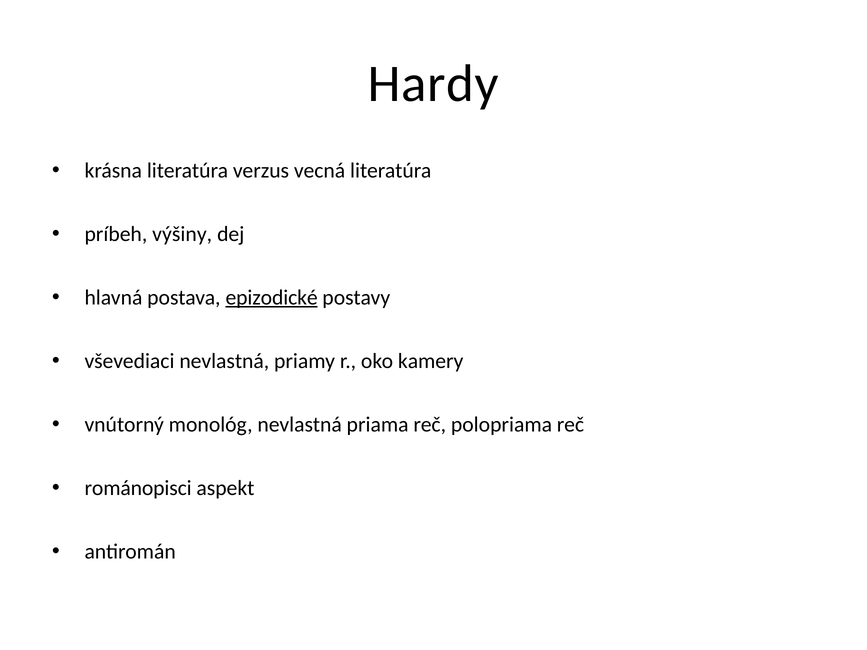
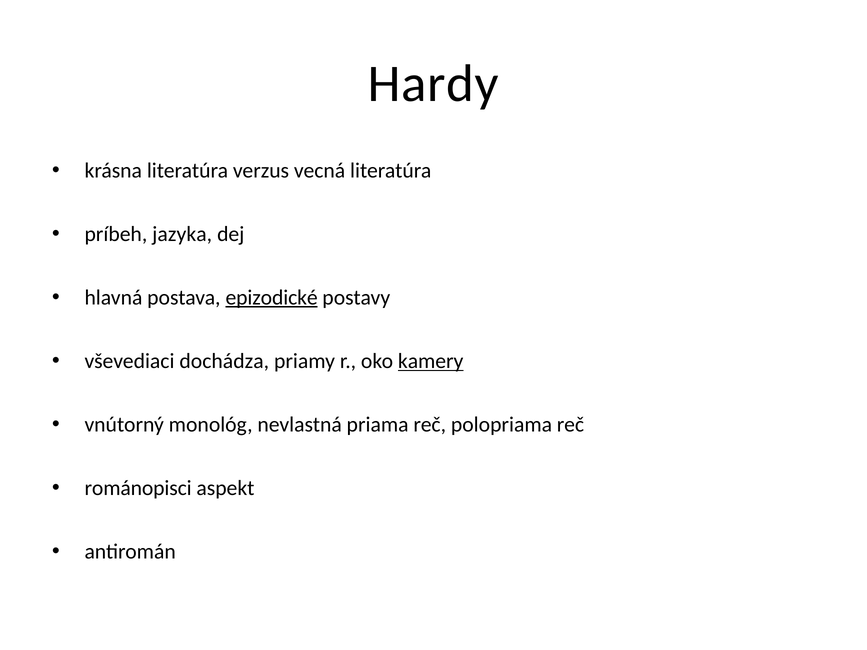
výšiny: výšiny -> jazyka (182, 234)
vševediaci nevlastná: nevlastná -> dochádza (224, 361)
kamery underline: none -> present (431, 361)
